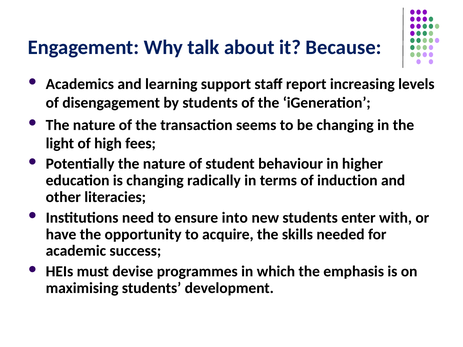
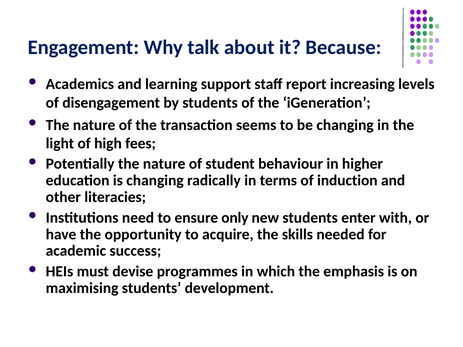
into: into -> only (235, 218)
